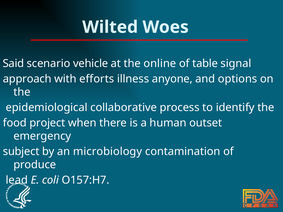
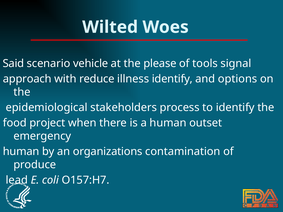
online: online -> please (160, 64)
table: table -> tools (205, 64)
efforts: efforts -> reduce (97, 79)
illness anyone: anyone -> identify (172, 79)
collaborative: collaborative -> stakeholders (124, 108)
subject: subject -> human (21, 152)
microbiology: microbiology -> organizations (108, 152)
